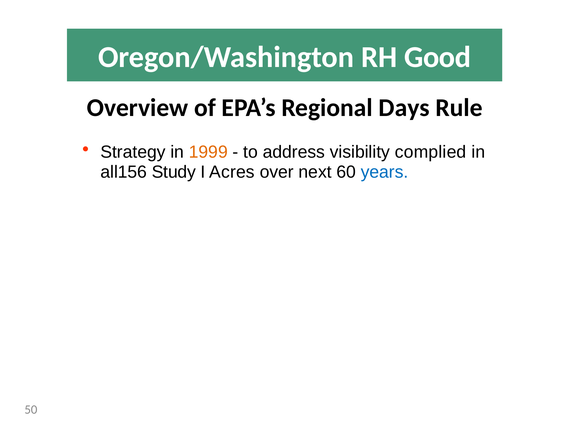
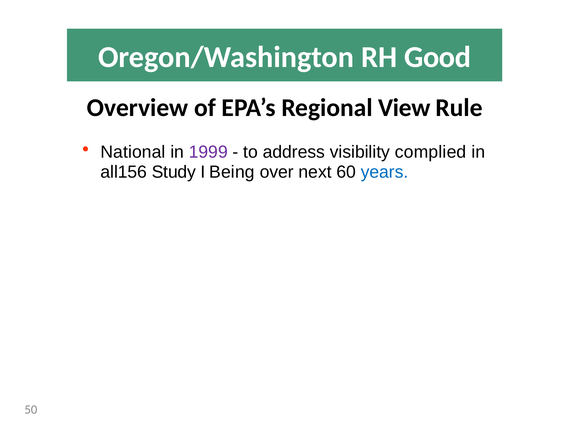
Days: Days -> View (404, 108)
Strategy: Strategy -> National (133, 152)
1999 colour: orange -> purple (208, 152)
Acres: Acres -> Being (232, 172)
